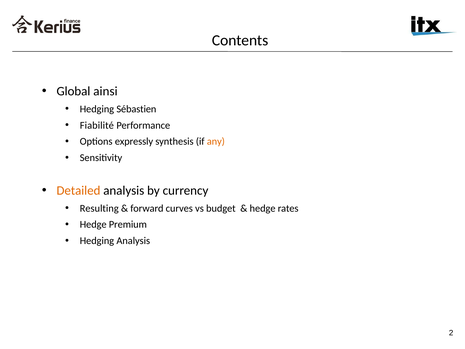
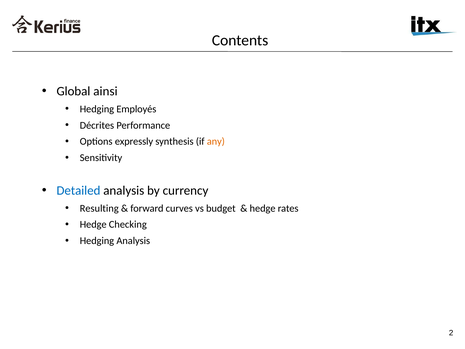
Sébastien: Sébastien -> Employés (136, 109)
Fiabilité: Fiabilité -> Décrites (97, 125)
Detailed colour: orange -> blue (78, 191)
Premium: Premium -> Checking (128, 224)
